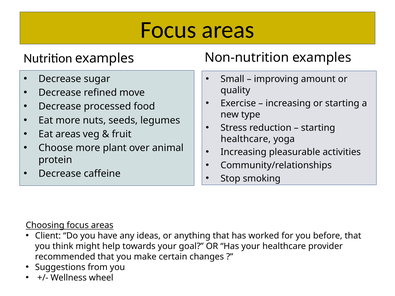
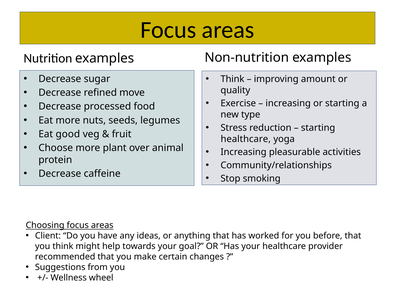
Small: Small -> Think (232, 79)
Eat areas: areas -> good (68, 134)
